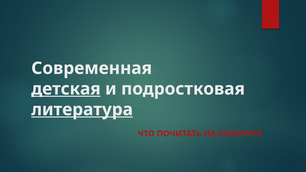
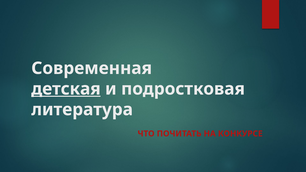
литература underline: present -> none (82, 110)
